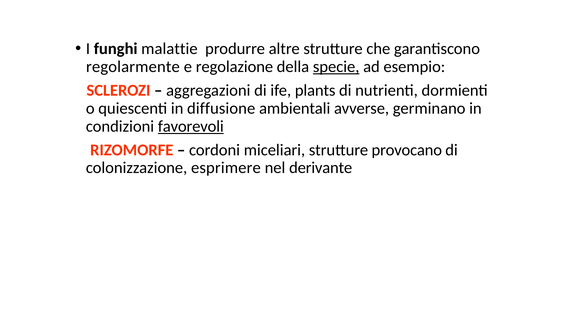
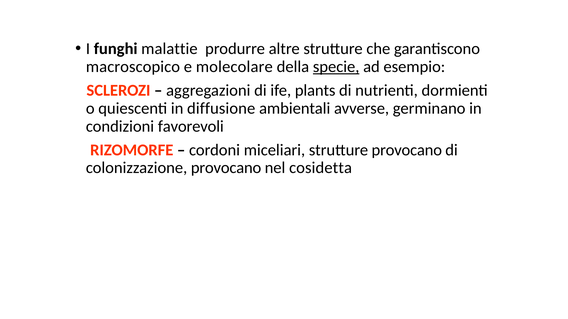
regolarmente: regolarmente -> macroscopico (133, 67)
regolazione: regolazione -> molecolare (234, 67)
favorevoli underline: present -> none (191, 126)
colonizzazione esprimere: esprimere -> provocano (226, 168)
derivante: derivante -> cosidetta (321, 168)
